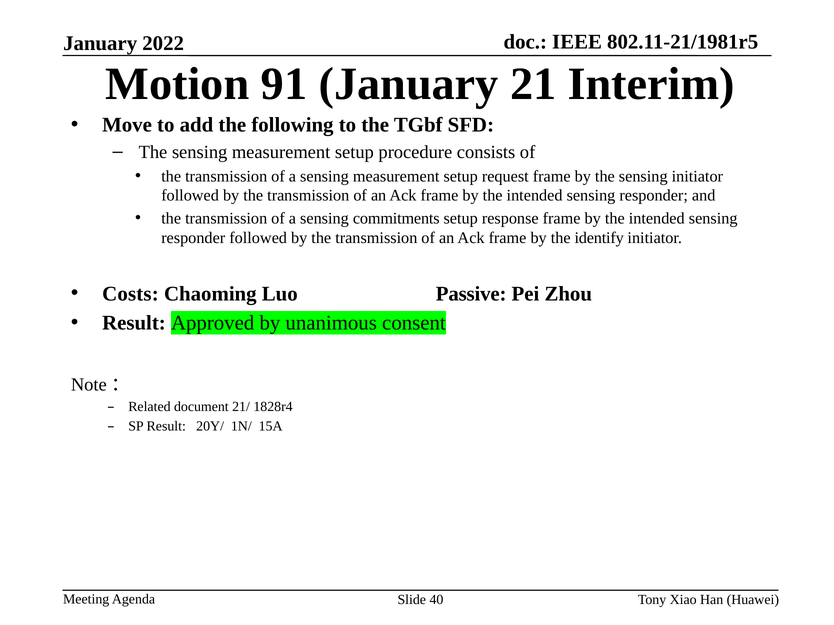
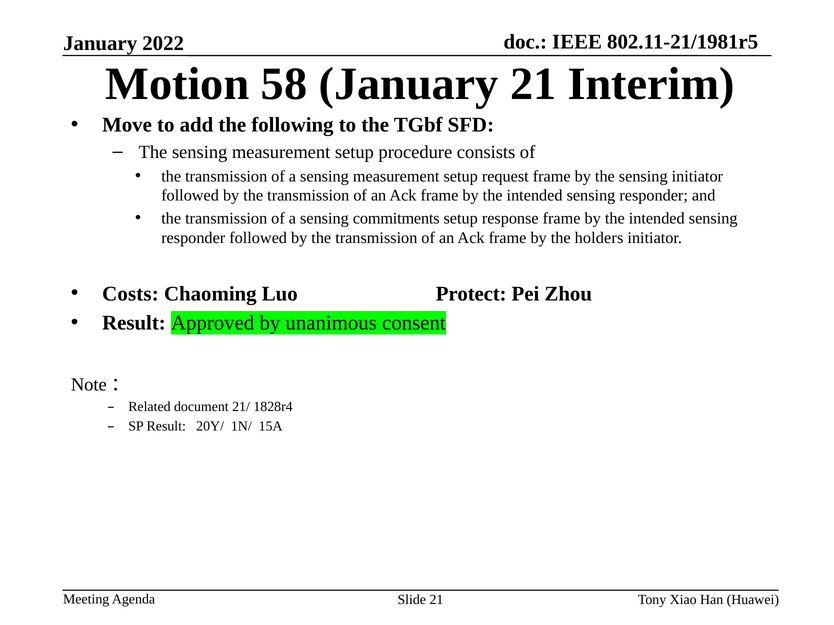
91: 91 -> 58 (284, 84)
identify: identify -> holders (599, 238)
Passive: Passive -> Protect (471, 294)
Slide 40: 40 -> 21 (436, 600)
